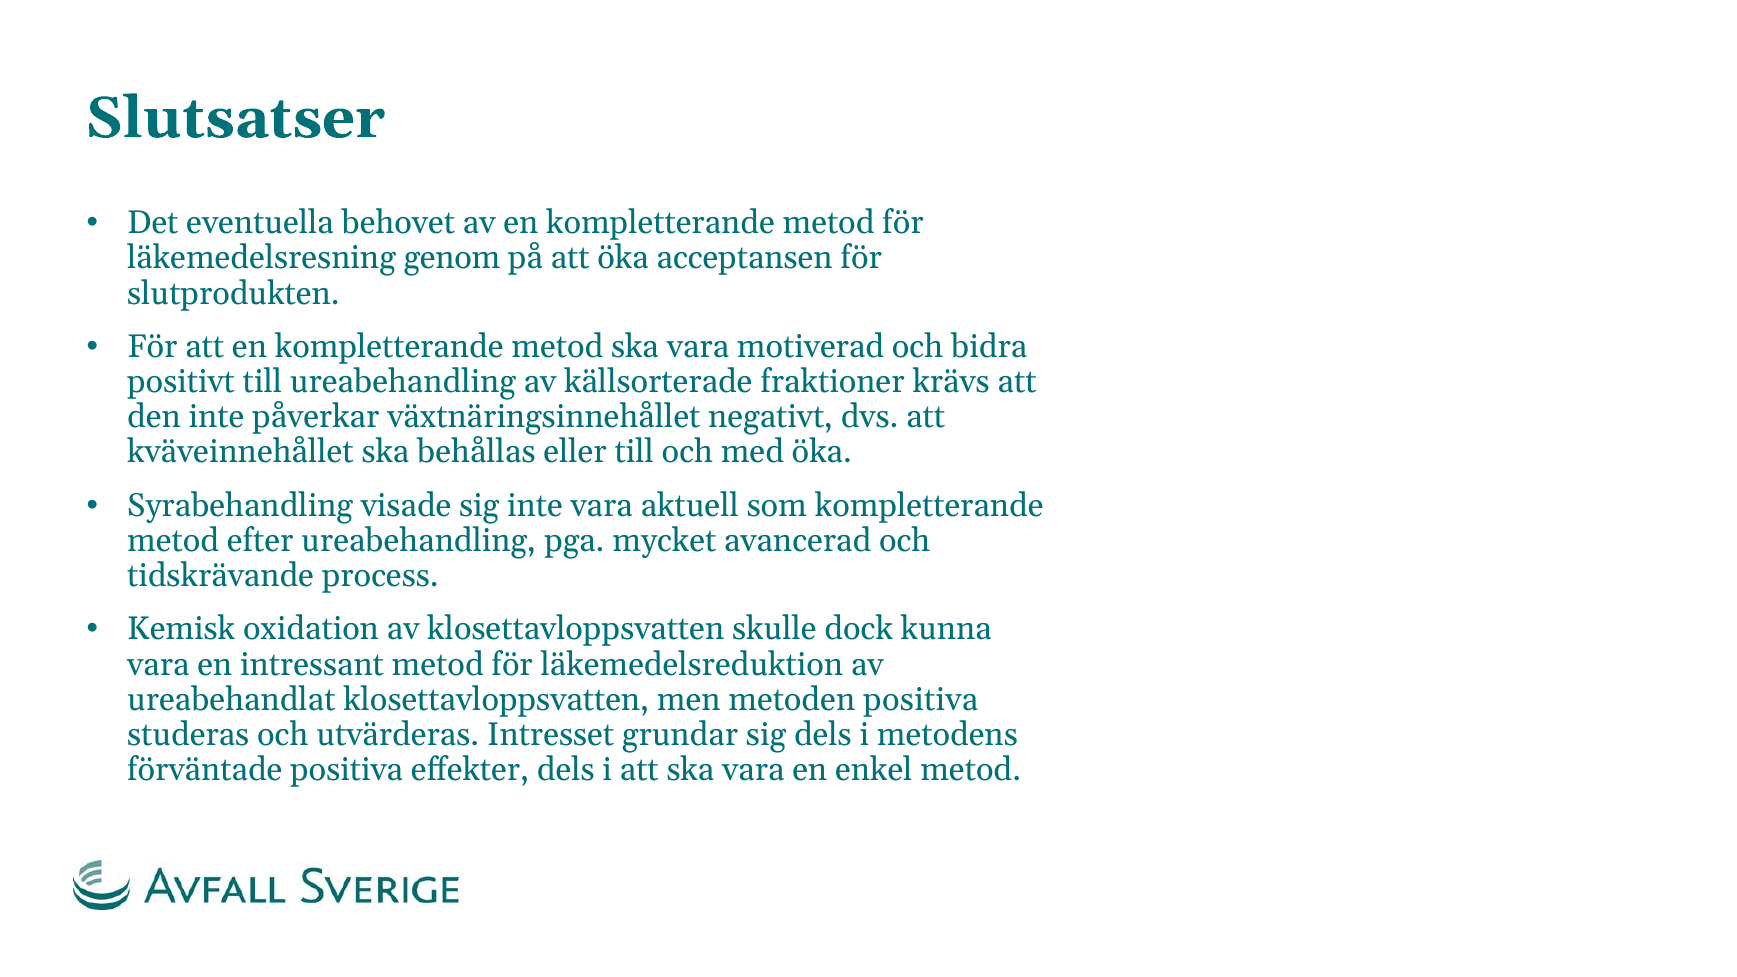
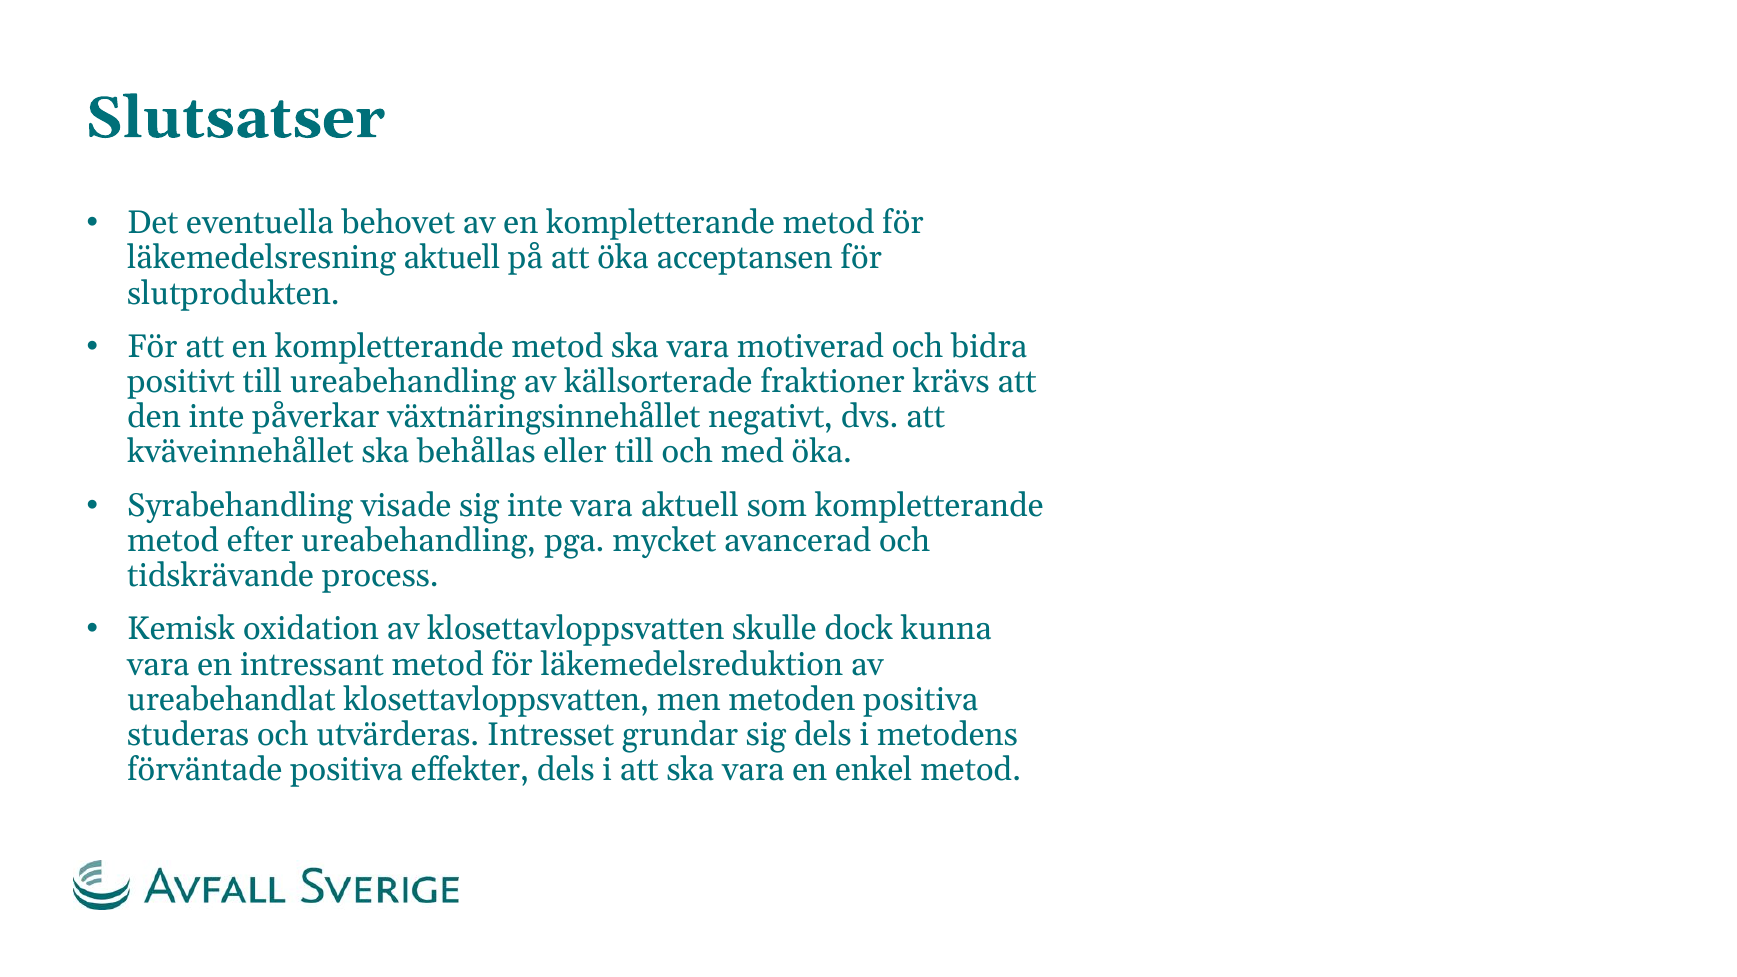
läkemedelsresning genom: genom -> aktuell (452, 258)
